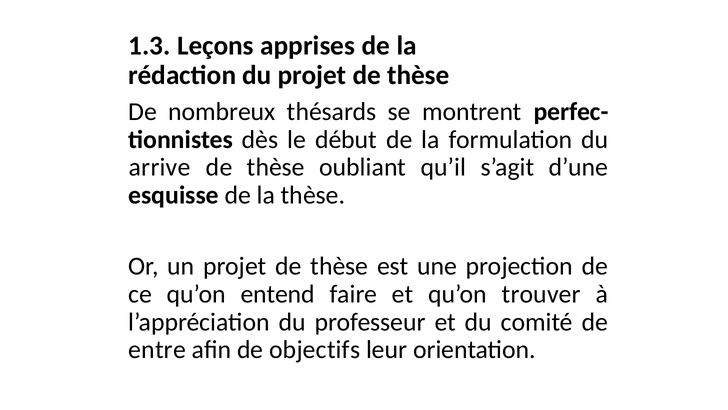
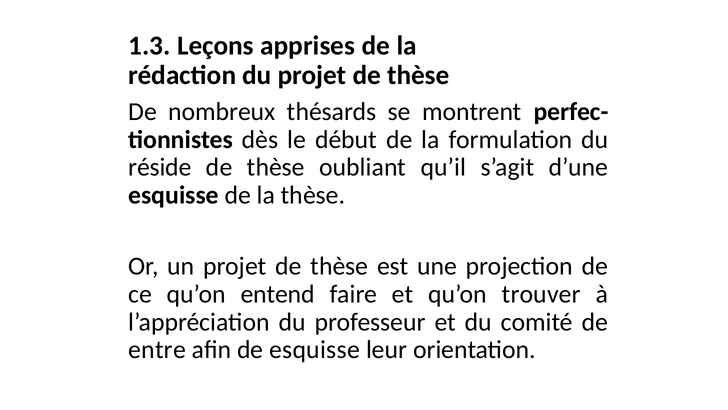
arrive: arrive -> réside (160, 167)
de objectifs: objectifs -> esquisse (315, 349)
